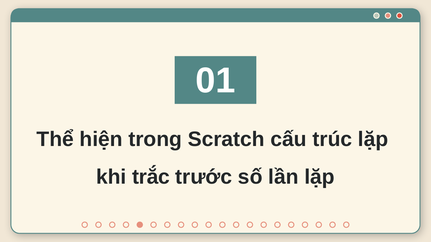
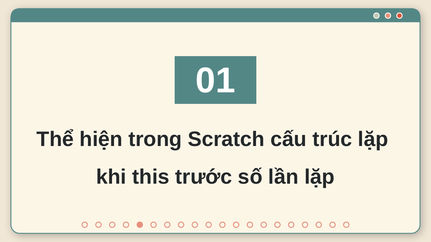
trắc: trắc -> this (151, 177)
